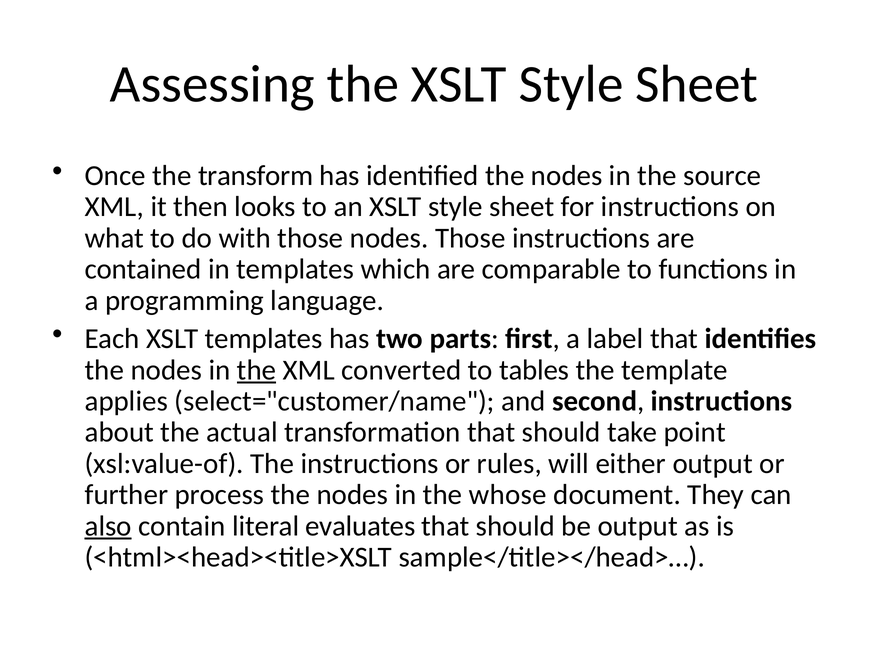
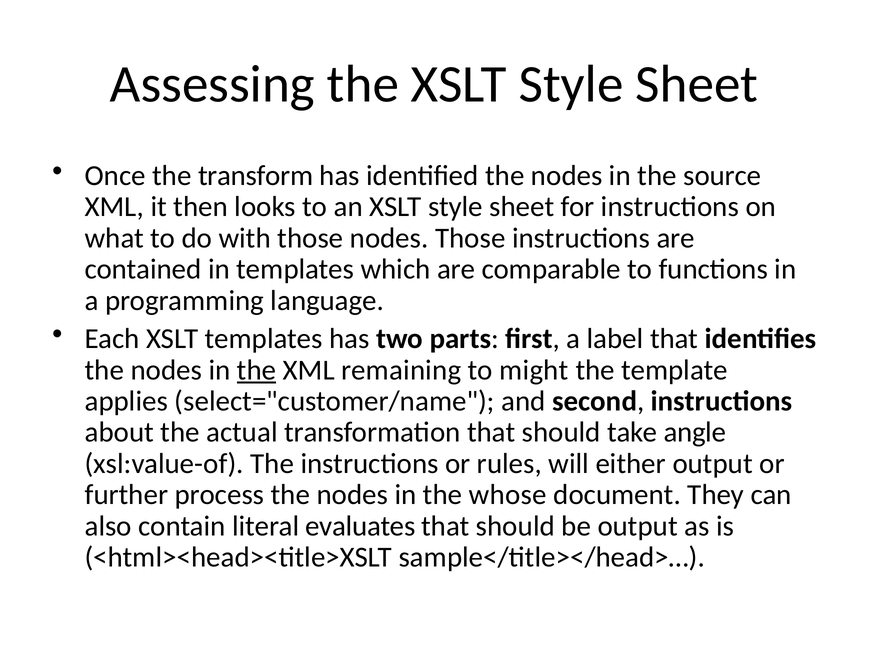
converted: converted -> remaining (401, 370)
tables: tables -> might (534, 370)
point: point -> angle (695, 433)
also underline: present -> none (108, 527)
